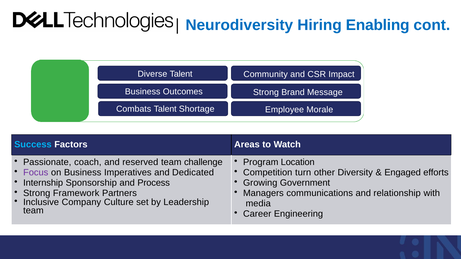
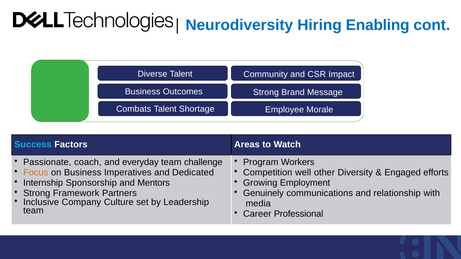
reserved: reserved -> everyday (140, 162)
Location: Location -> Workers (298, 162)
Focus colour: purple -> orange (36, 173)
turn: turn -> well (303, 173)
Process: Process -> Mentors (154, 183)
Government: Government -> Employment (305, 183)
Managers: Managers -> Genuinely (263, 193)
Engineering: Engineering -> Professional (299, 214)
